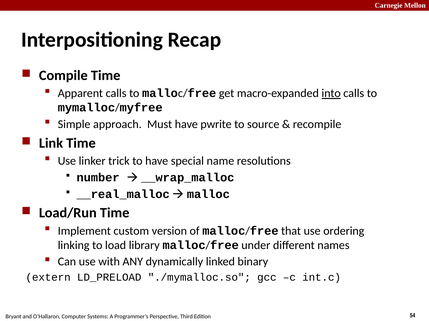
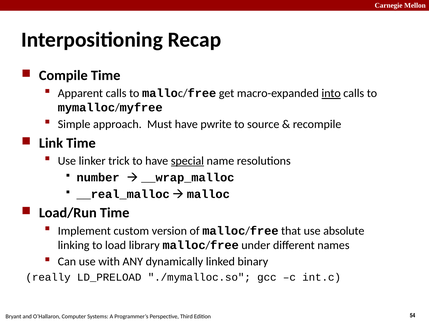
special underline: none -> present (187, 161)
ordering: ordering -> absolute (344, 231)
extern: extern -> really (48, 278)
